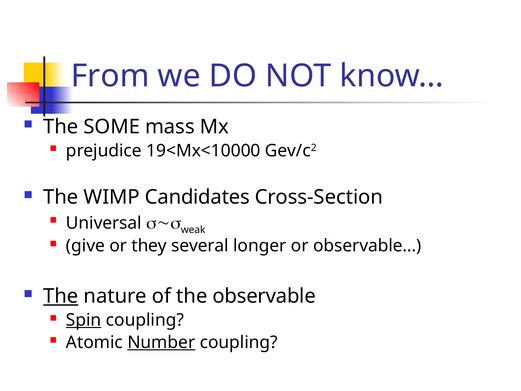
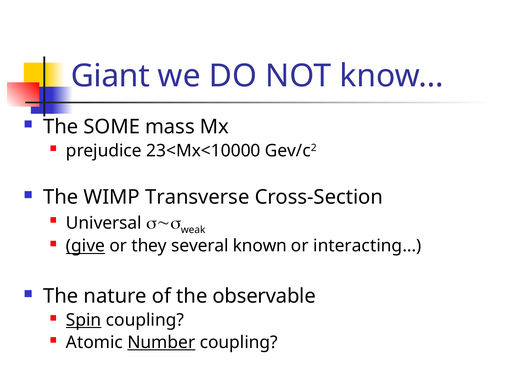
From: From -> Giant (110, 76)
19<Mx<10000: 19<Mx<10000 -> 23<Mx<10000 (203, 151)
Candidates: Candidates -> Transverse (197, 197)
give underline: none -> present (85, 246)
longer: longer -> known (260, 246)
observable…: observable… -> interacting… (367, 246)
The underline: present -> none (61, 296)
